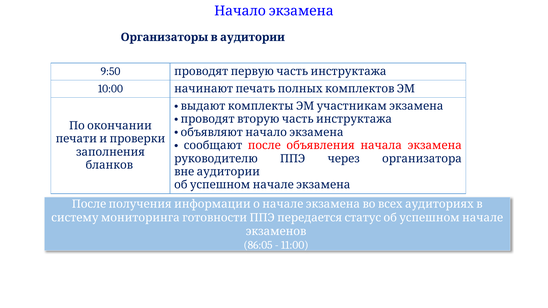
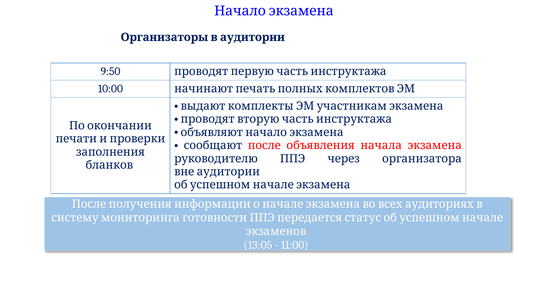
86:05: 86:05 -> 13:05 (258, 245)
